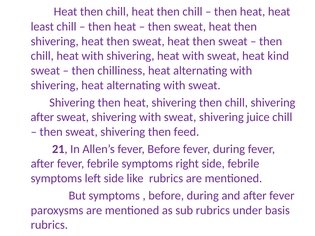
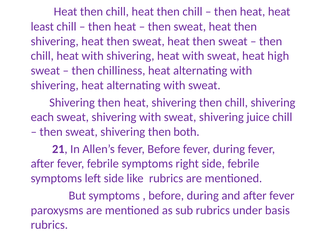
kind: kind -> high (278, 56)
after: after -> each (42, 117)
feed: feed -> both (186, 132)
